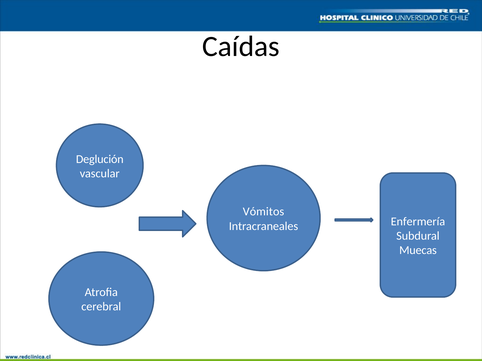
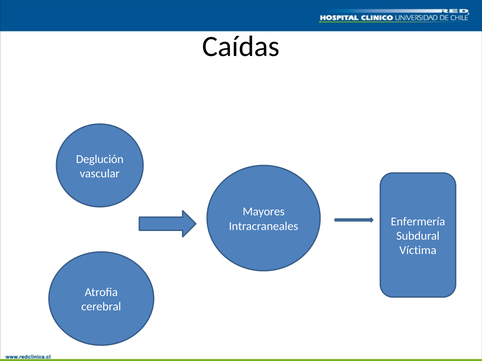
Vómitos: Vómitos -> Mayores (264, 212)
Muecas: Muecas -> Víctima (418, 251)
